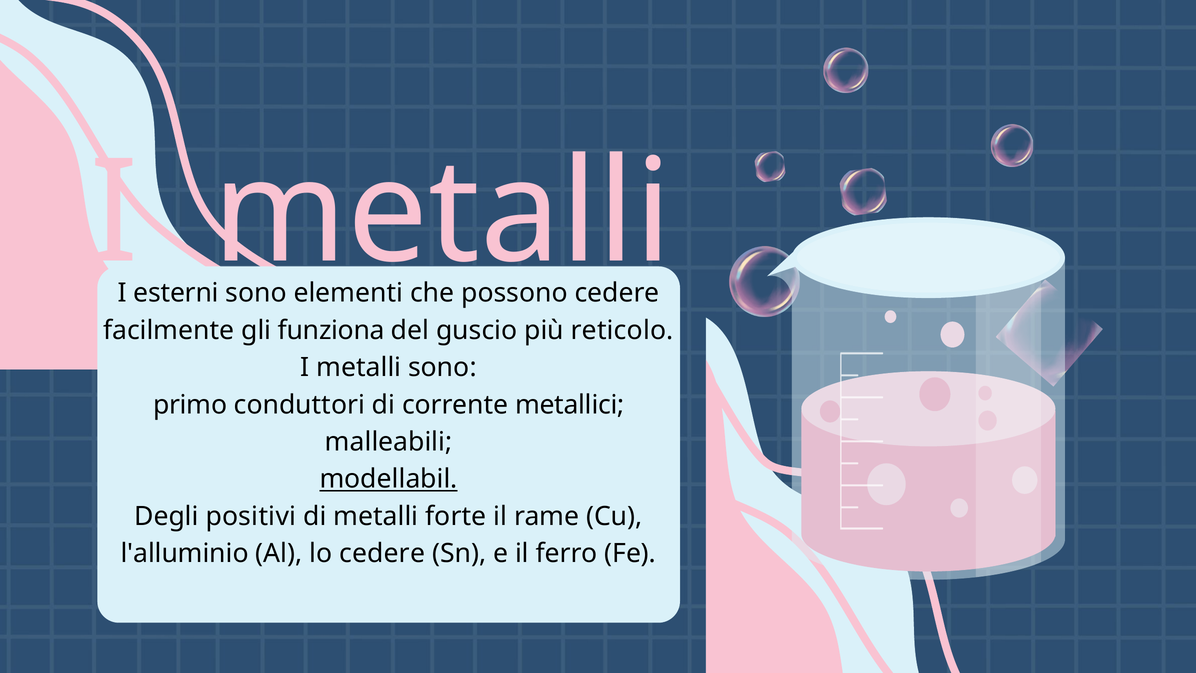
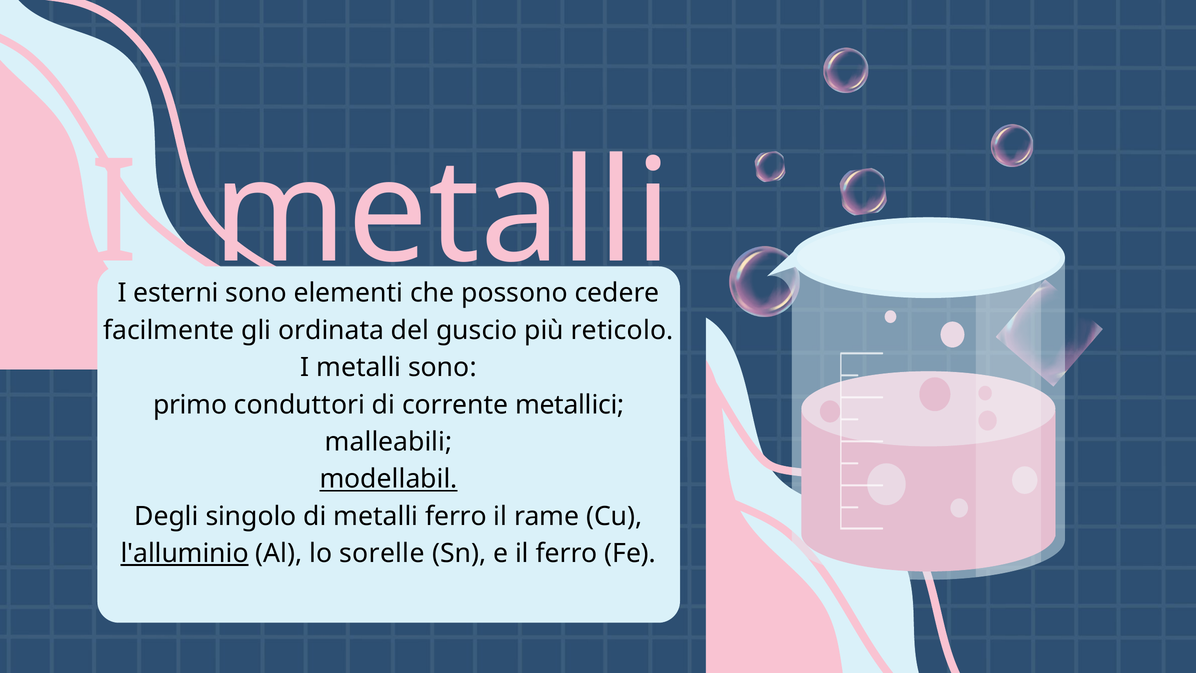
funziona: funziona -> ordinata (331, 330)
positivi: positivi -> singolo (251, 516)
metalli forte: forte -> ferro (456, 516)
l'alluminio underline: none -> present (185, 553)
lo cedere: cedere -> sorelle (382, 553)
